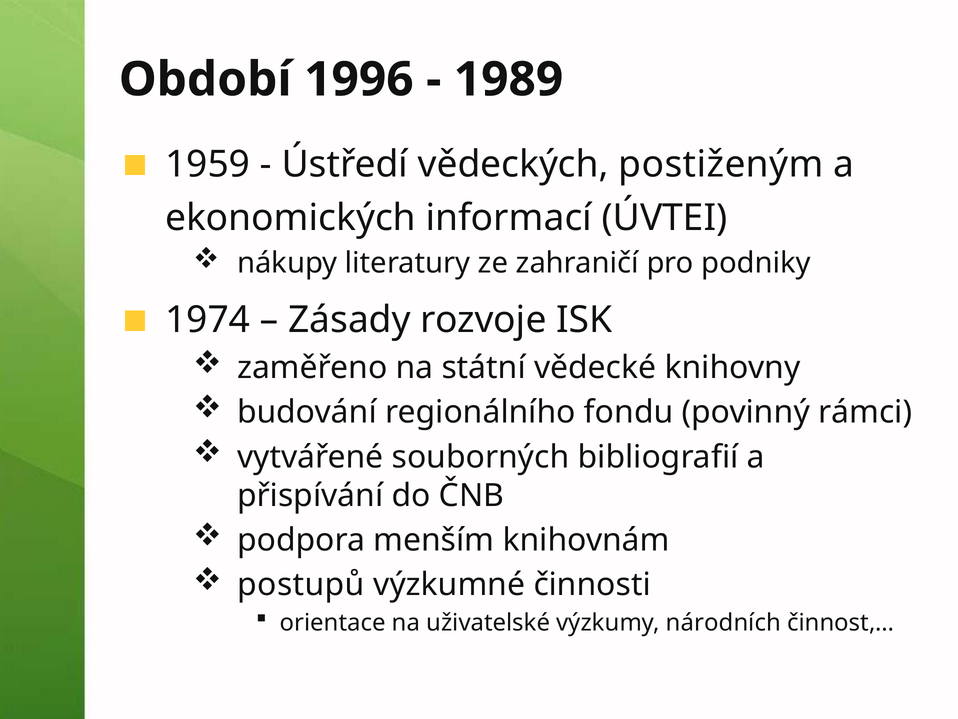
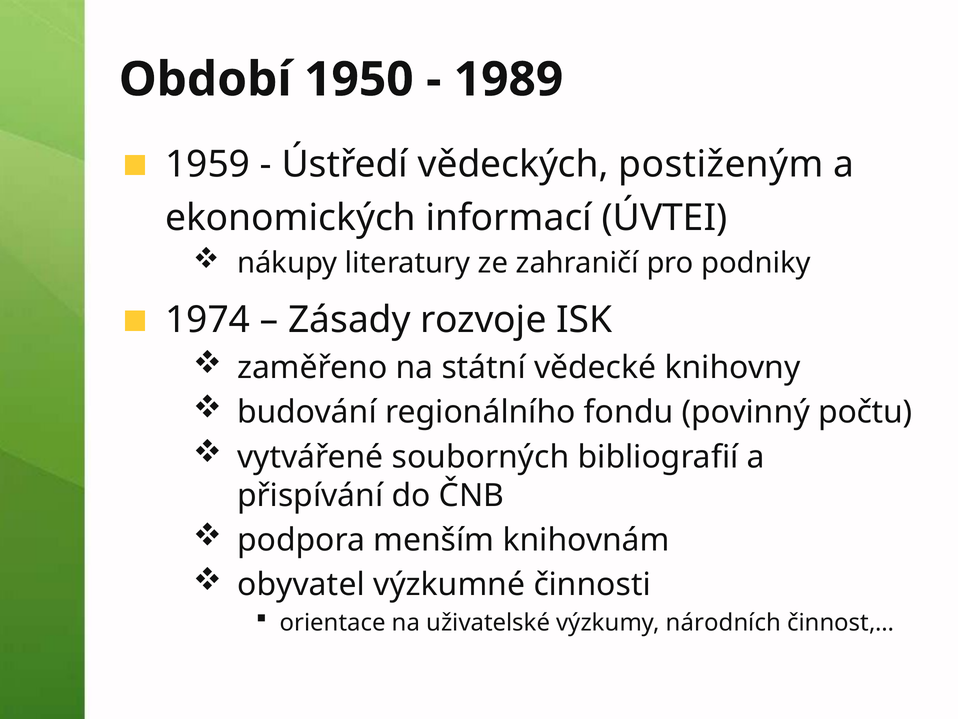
1996: 1996 -> 1950 (359, 80)
rámci: rámci -> počtu (865, 412)
postupů: postupů -> obyvatel (301, 585)
